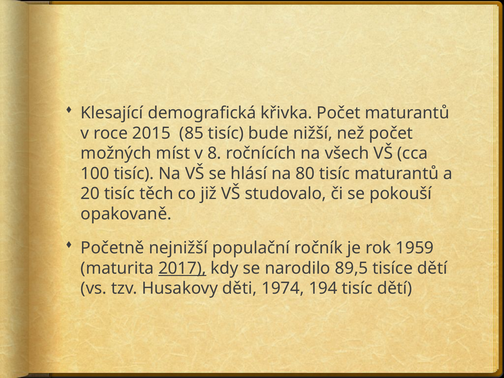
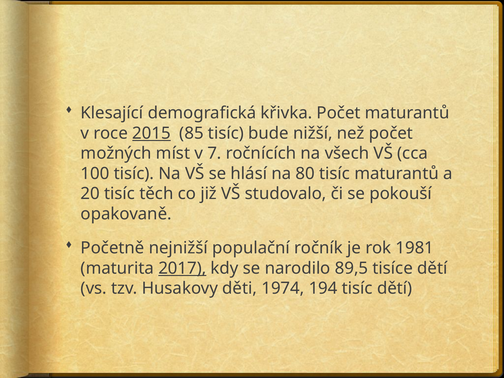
2015 underline: none -> present (151, 133)
8: 8 -> 7 (214, 153)
1959: 1959 -> 1981 (415, 248)
